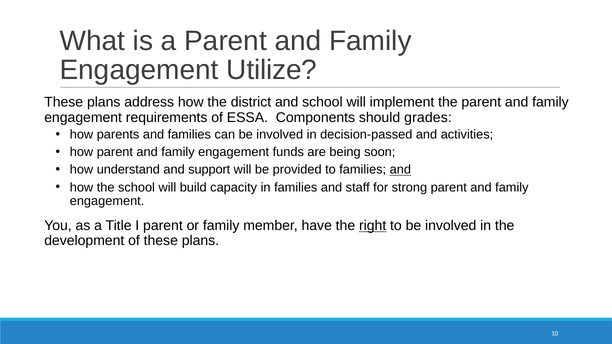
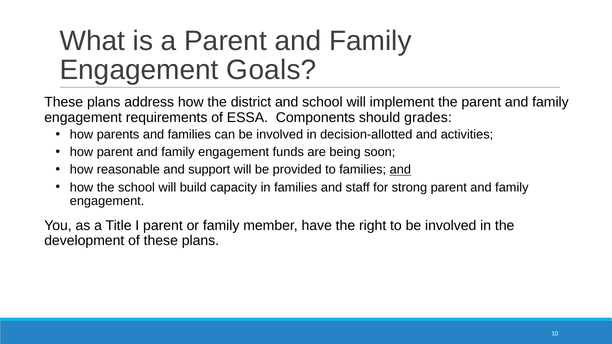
Utilize: Utilize -> Goals (272, 70)
decision-passed: decision-passed -> decision-allotted (366, 135)
understand: understand -> reasonable (128, 170)
right underline: present -> none (373, 226)
